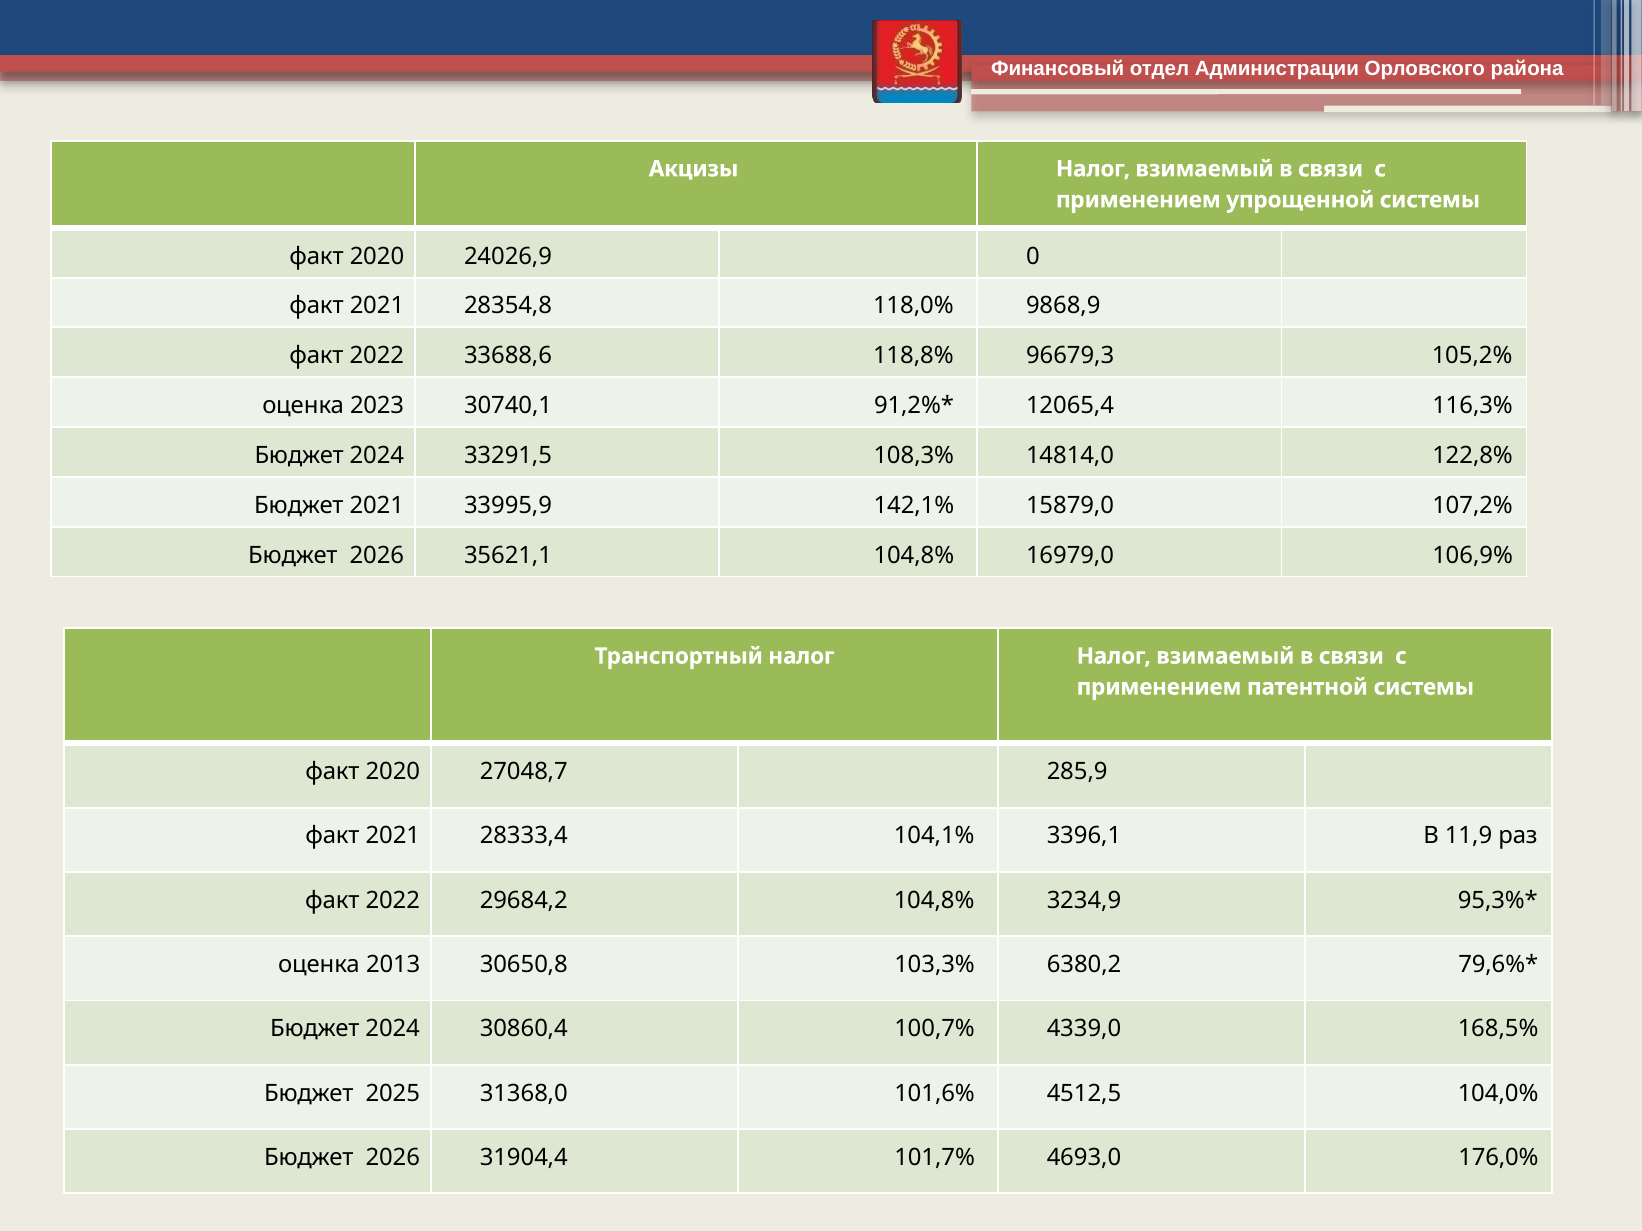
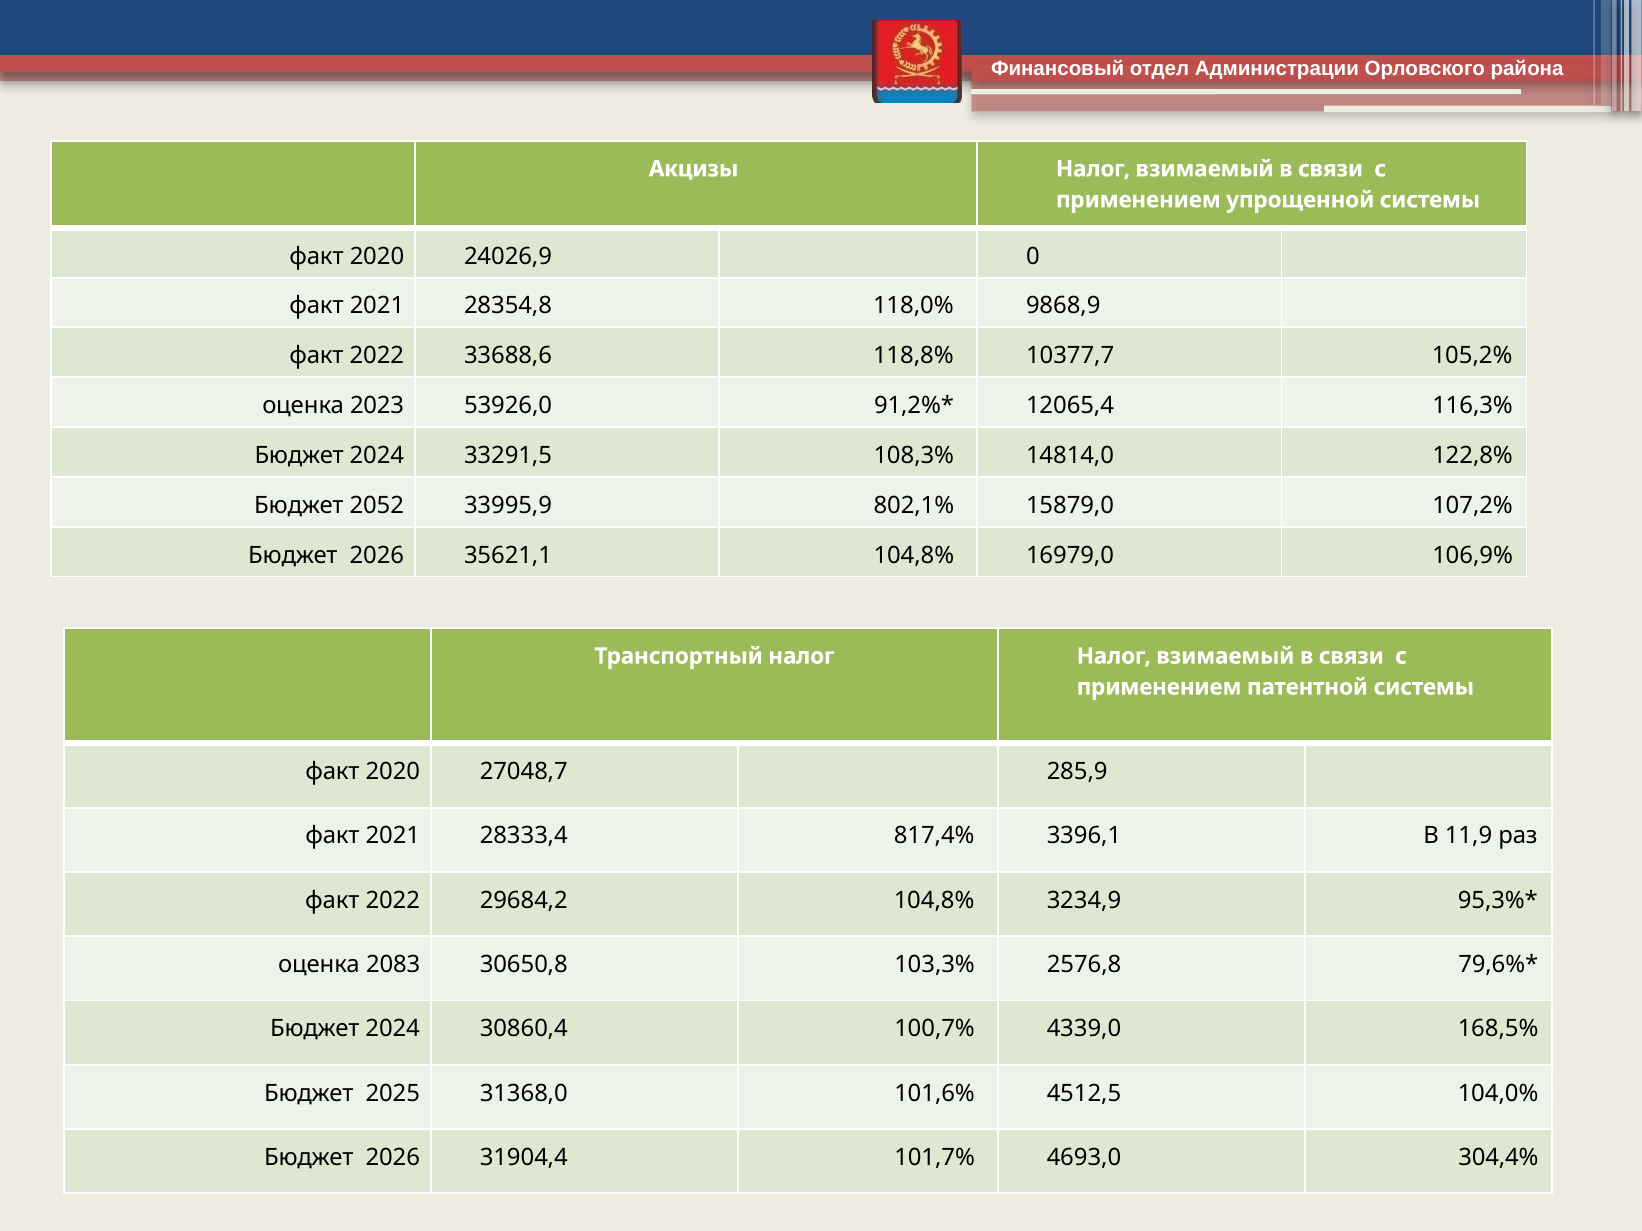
96679,3: 96679,3 -> 10377,7 (1070, 356)
30740,1: 30740,1 -> 53926,0 (508, 406)
Бюджет 2021: 2021 -> 2052 (377, 506)
142,1%: 142,1% -> 802,1% (914, 506)
104,1%: 104,1% -> 817,4% (934, 836)
2013: 2013 -> 2083 (393, 965)
6380,2: 6380,2 -> 2576,8 (1084, 965)
176,0%: 176,0% -> 304,4% (1499, 1158)
